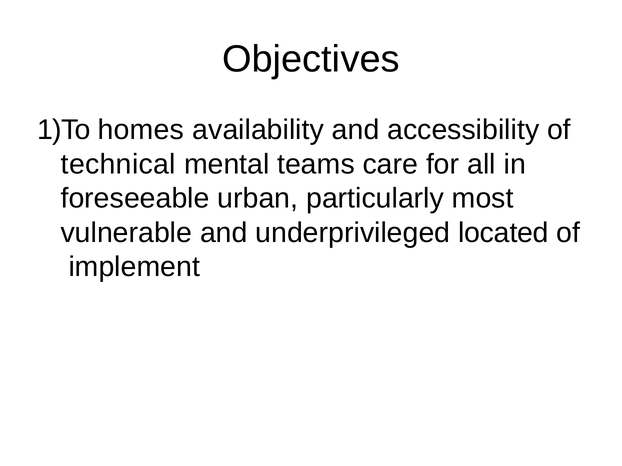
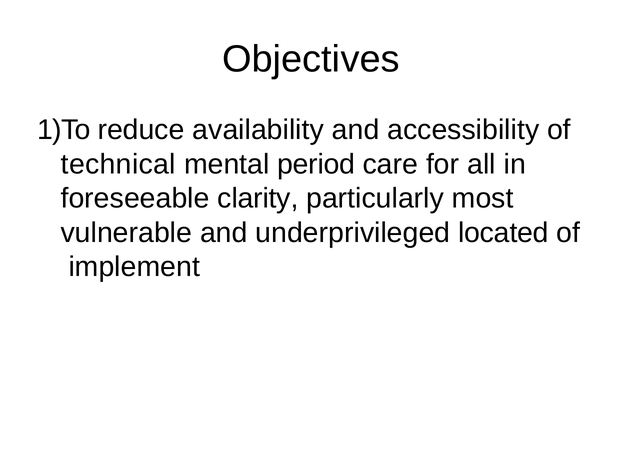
homes: homes -> reduce (141, 130)
teams: teams -> period (316, 164)
urban: urban -> clarity (258, 199)
